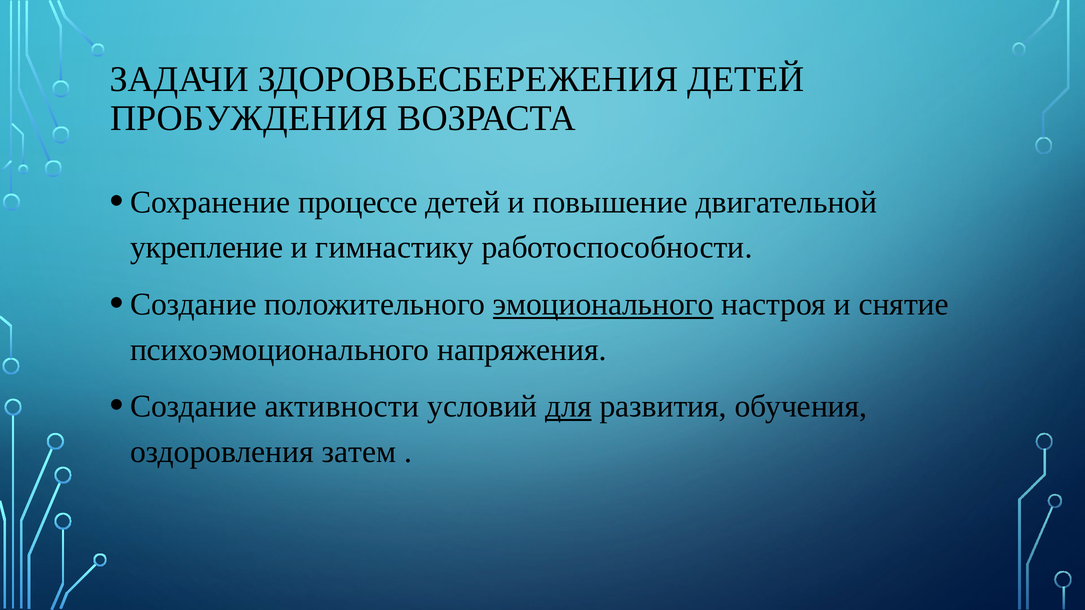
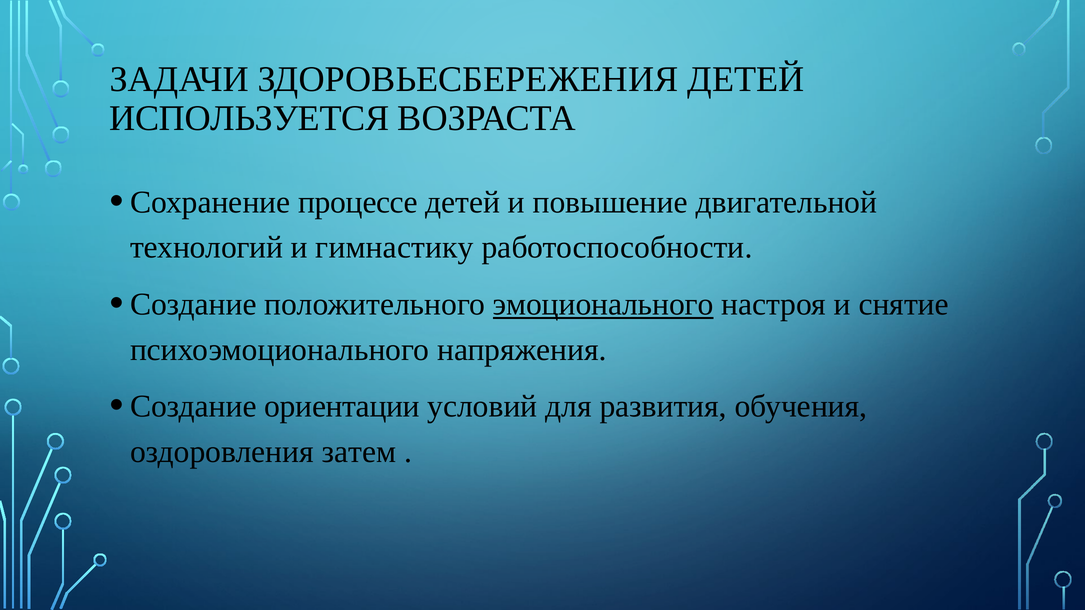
ПРОБУЖДЕНИЯ: ПРОБУЖДЕНИЯ -> ИСПОЛЬЗУЕТСЯ (249, 118)
укрепление: укрепление -> технологий (207, 248)
активности: активности -> ориентации (342, 407)
для underline: present -> none (568, 407)
